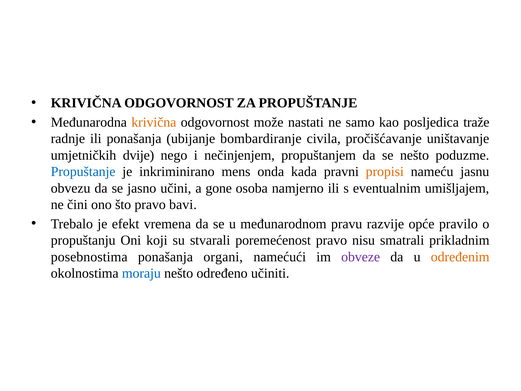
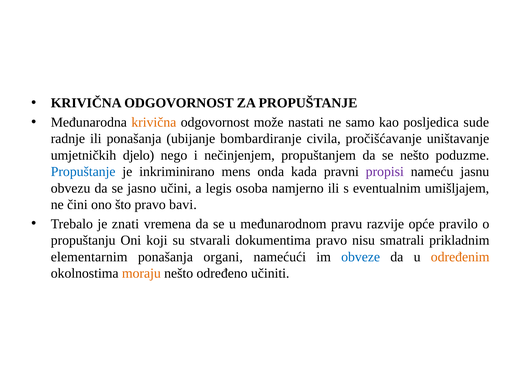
traže: traže -> sude (476, 122)
dvije: dvije -> djelo (139, 155)
propisi colour: orange -> purple (385, 172)
gone: gone -> legis (219, 188)
efekt: efekt -> znati (125, 224)
poremećenost: poremećenost -> dokumentima (273, 240)
posebnostima: posebnostima -> elementarnim (89, 257)
obveze colour: purple -> blue (361, 257)
moraju colour: blue -> orange (141, 273)
